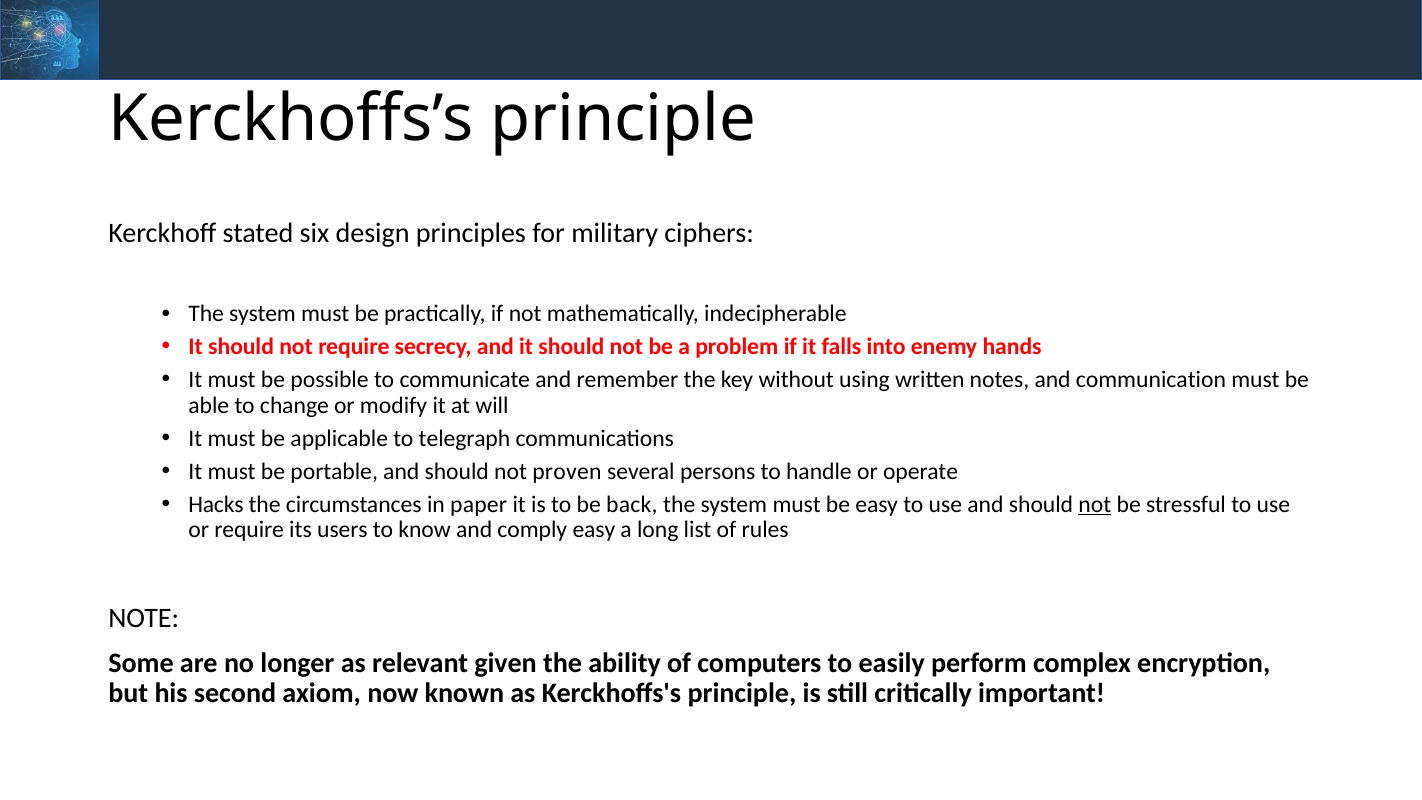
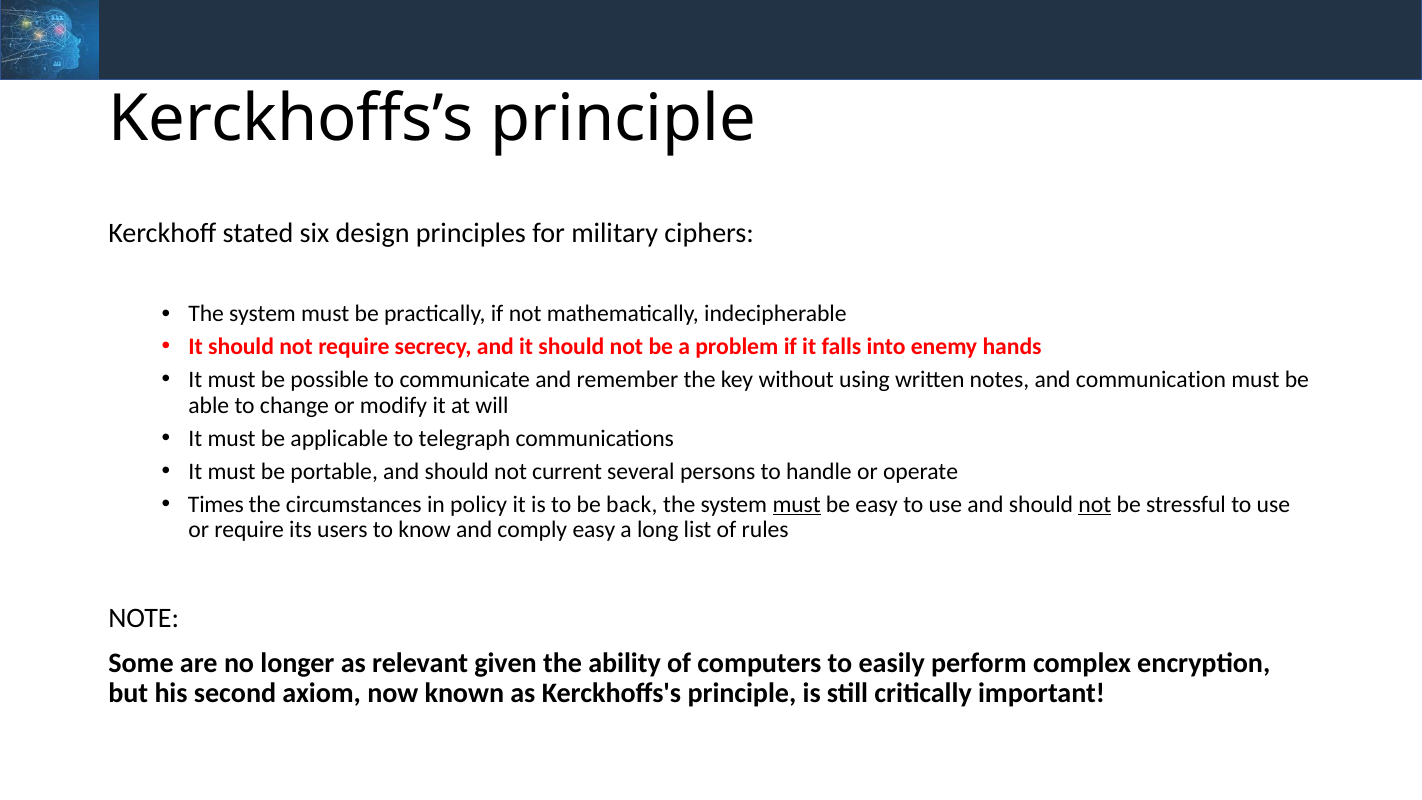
proven: proven -> current (567, 471)
Hacks: Hacks -> Times (216, 504)
paper: paper -> policy (479, 504)
must underline: none -> present (797, 504)
